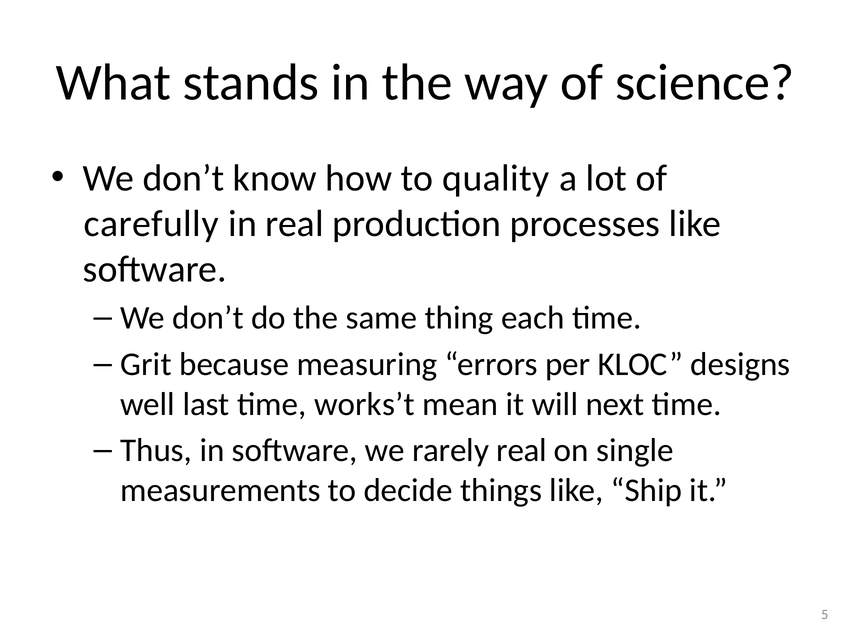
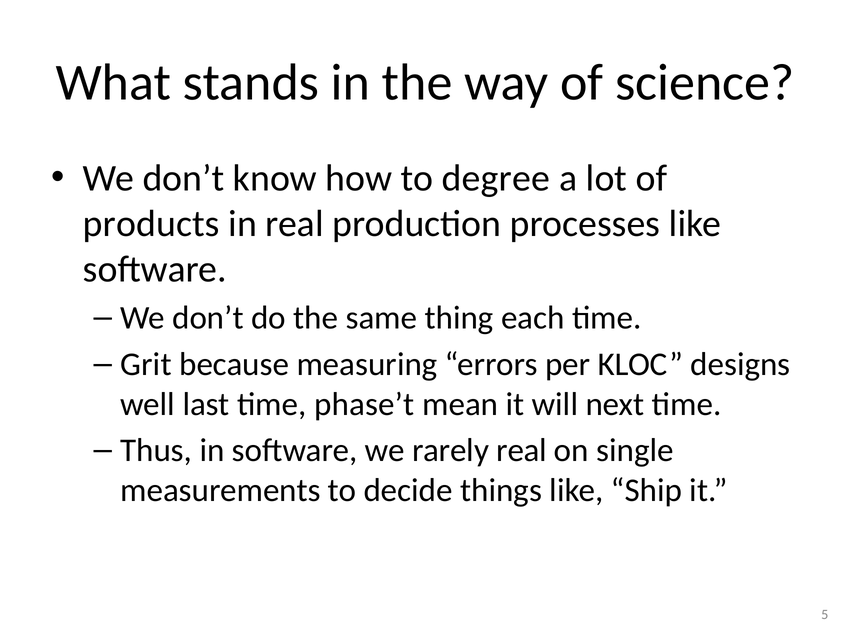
quality: quality -> degree (496, 179)
carefully: carefully -> products (151, 224)
works’t: works’t -> phase’t (364, 404)
